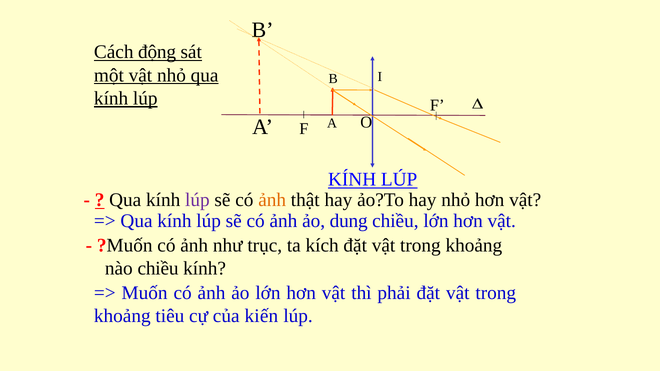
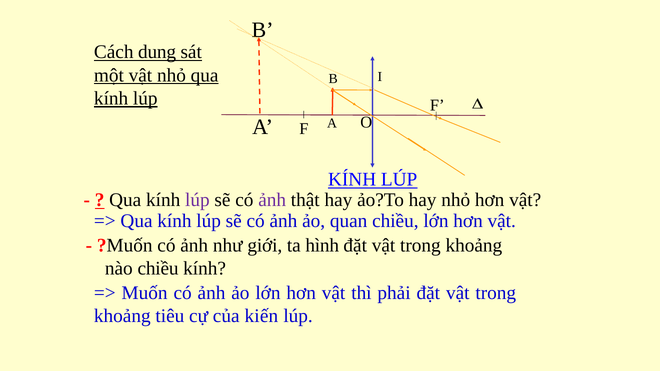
động: động -> dung (157, 52)
ảnh colour: orange -> purple (272, 200)
dung: dung -> quan (349, 221)
trục: trục -> giới (265, 246)
kích: kích -> hình (322, 246)
